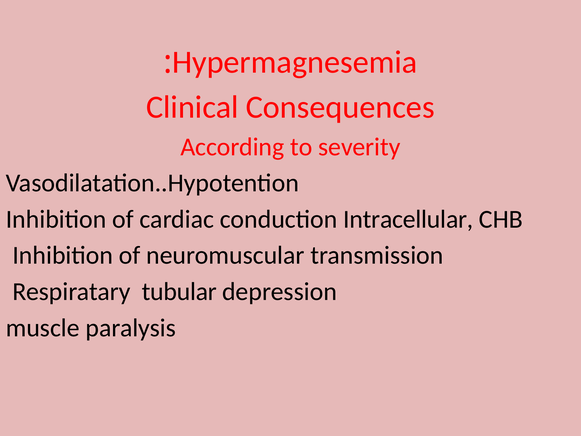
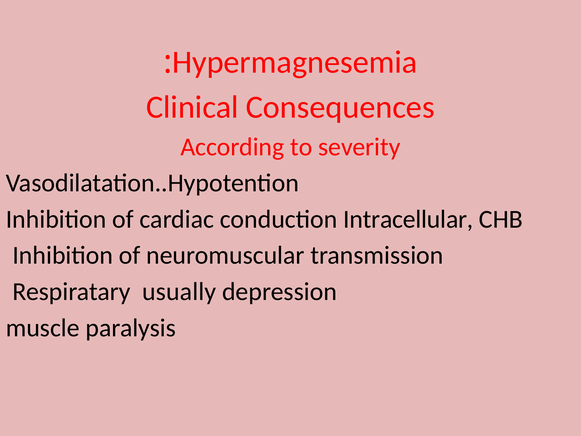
tubular: tubular -> usually (179, 291)
